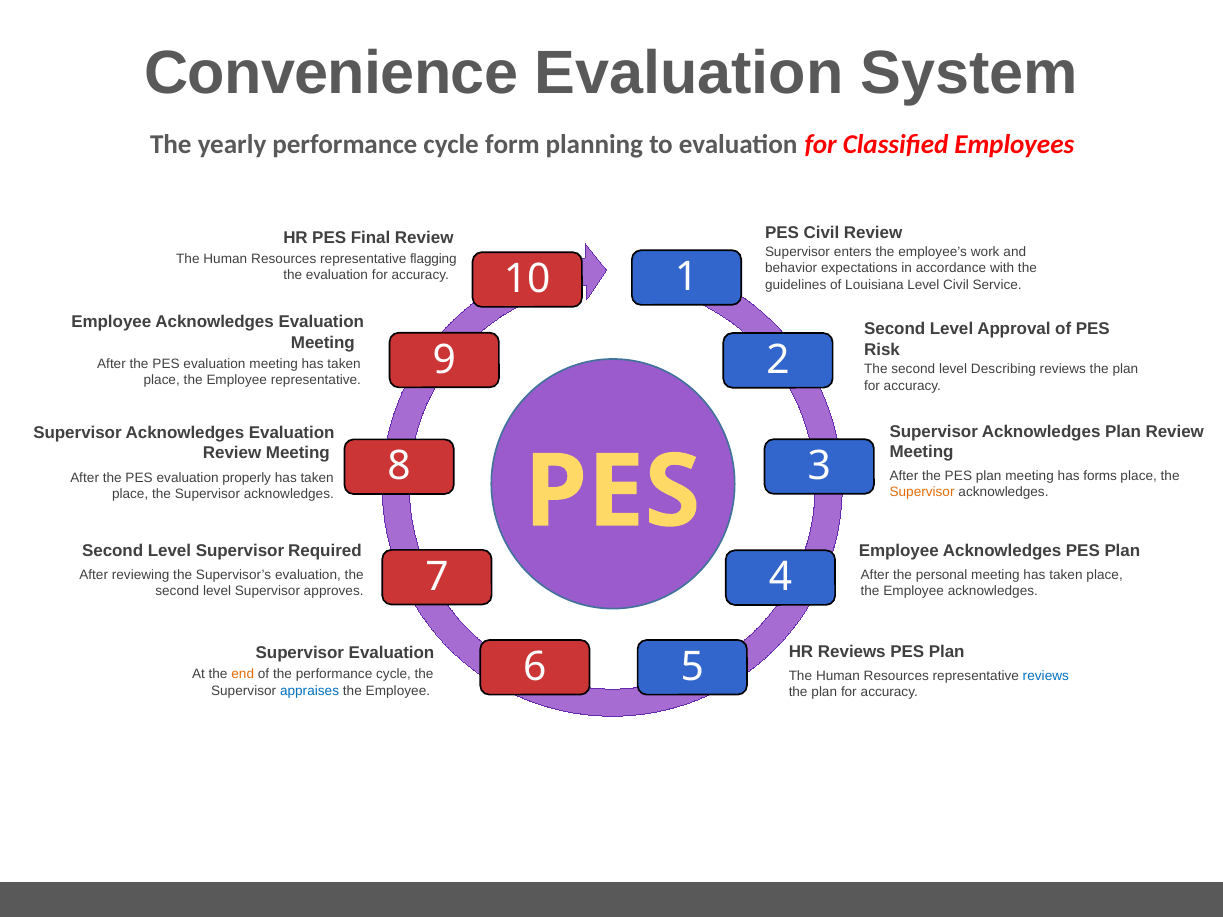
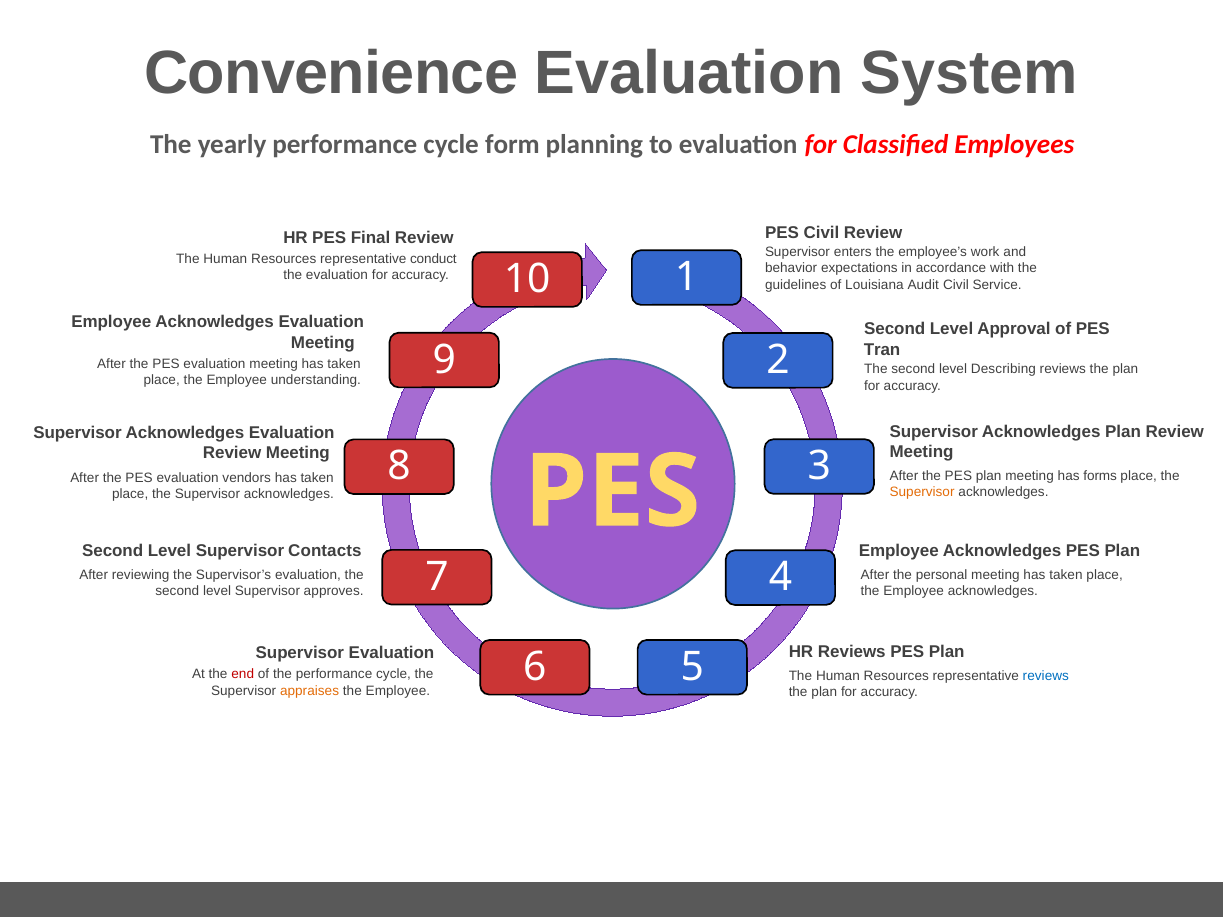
flagging: flagging -> conduct (433, 259)
Louisiana Level: Level -> Audit (923, 285)
Risk: Risk -> Tran (882, 350)
Employee representative: representative -> understanding (316, 380)
properly: properly -> vendors (247, 478)
Required: Required -> Contacts (325, 551)
end colour: orange -> red (243, 675)
appraises colour: blue -> orange (310, 691)
